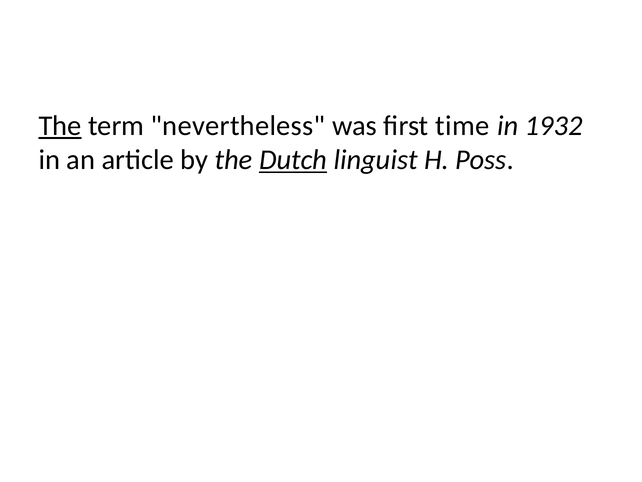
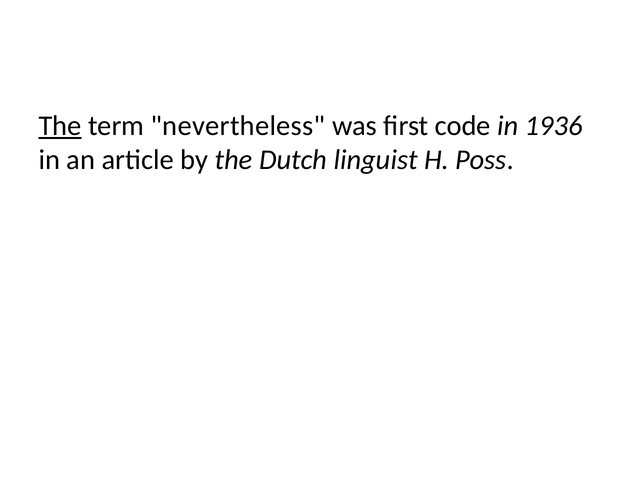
time: time -> code (463, 126)
1932: 1932 -> 1936 (554, 126)
Dutch underline: present -> none (293, 160)
